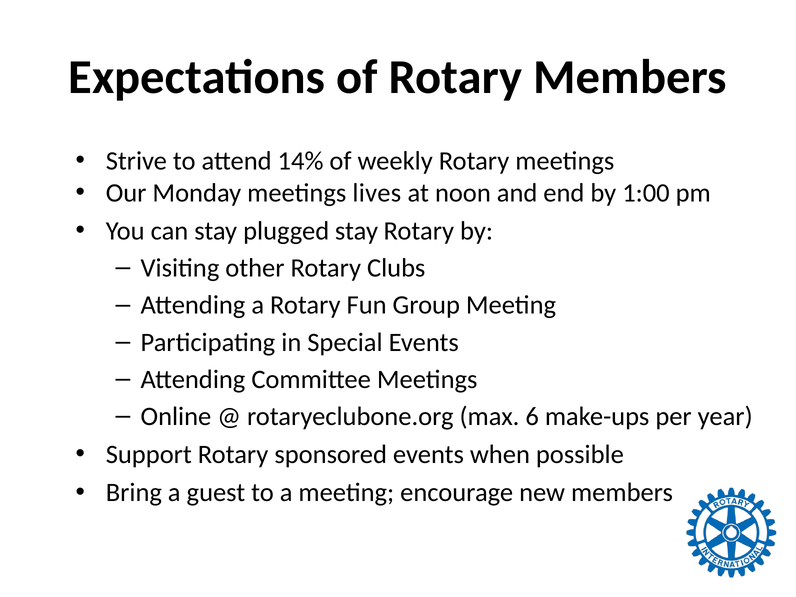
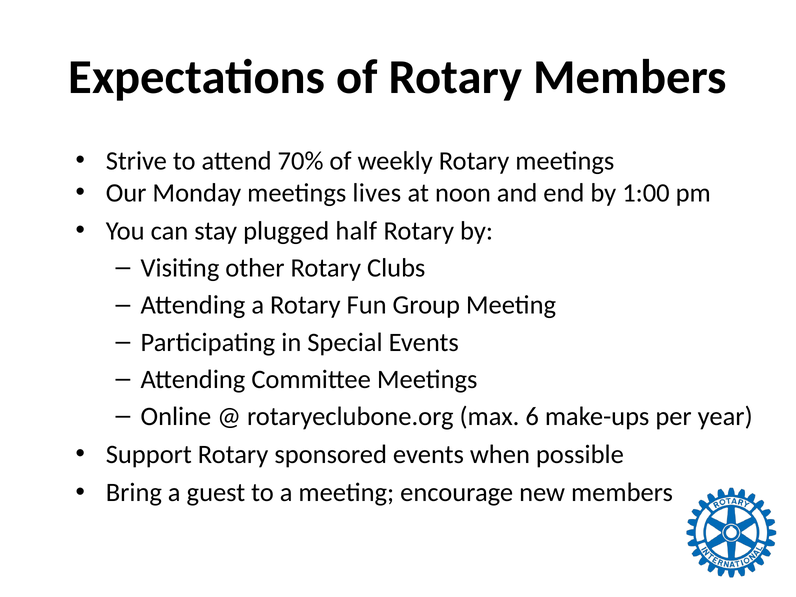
14%: 14% -> 70% (301, 161)
plugged stay: stay -> half (356, 231)
